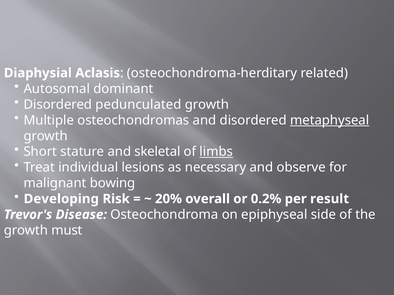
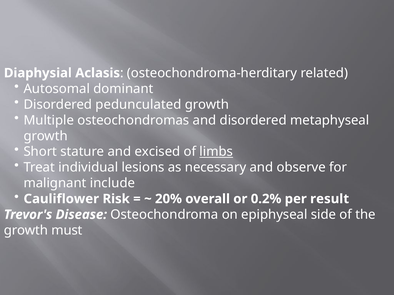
metaphyseal underline: present -> none (330, 120)
skeletal: skeletal -> excised (157, 152)
bowing: bowing -> include (112, 183)
Developing: Developing -> Cauliflower (61, 199)
